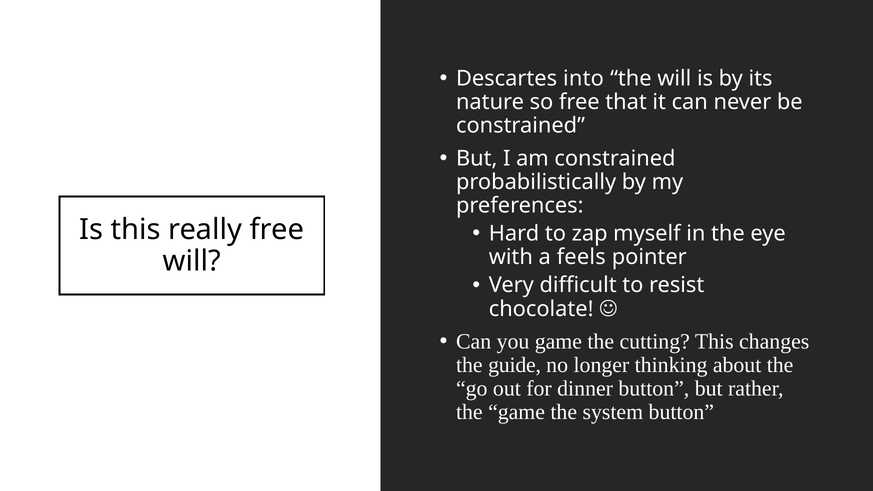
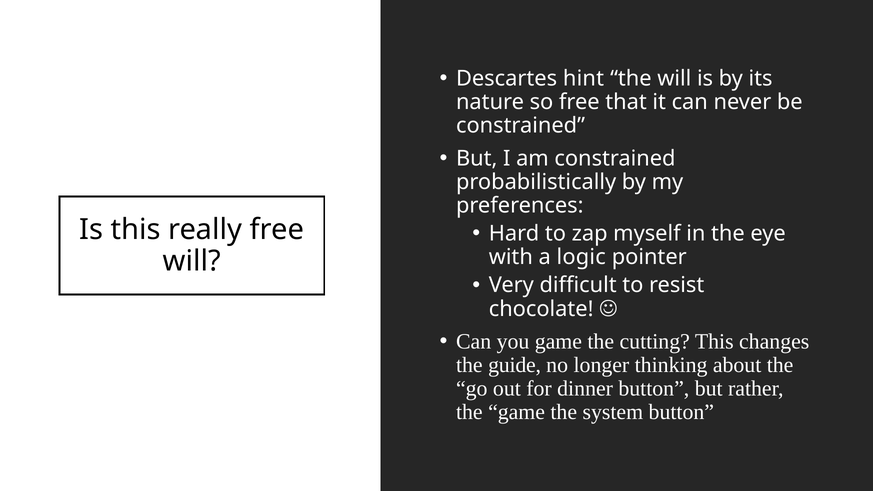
into: into -> hint (584, 79)
feels: feels -> logic (581, 257)
